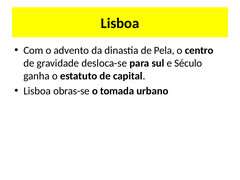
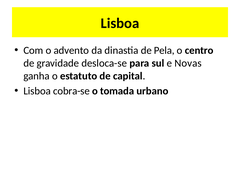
Século: Século -> Novas (188, 63)
obras-se: obras-se -> cobra-se (71, 91)
